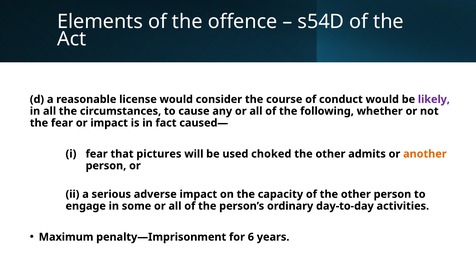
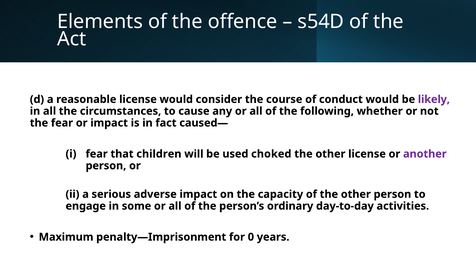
pictures: pictures -> children (159, 154)
other admits: admits -> license (367, 154)
another colour: orange -> purple (425, 154)
6: 6 -> 0 (251, 237)
